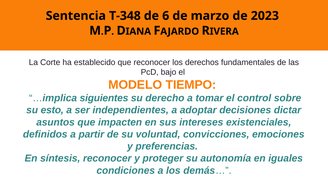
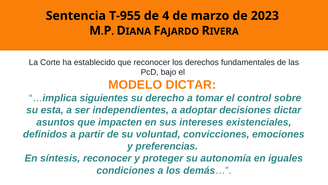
T-348: T-348 -> T-955 (125, 16)
6: 6 -> 4 (166, 16)
MODELO TIEMPO: TIEMPO -> DICTAR (191, 85)
esto: esto -> esta (52, 110)
